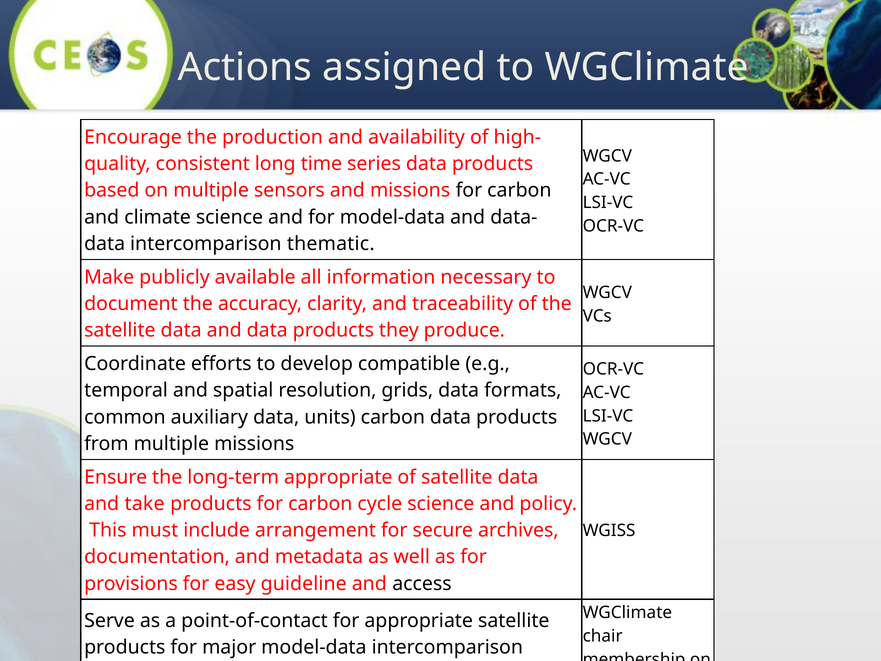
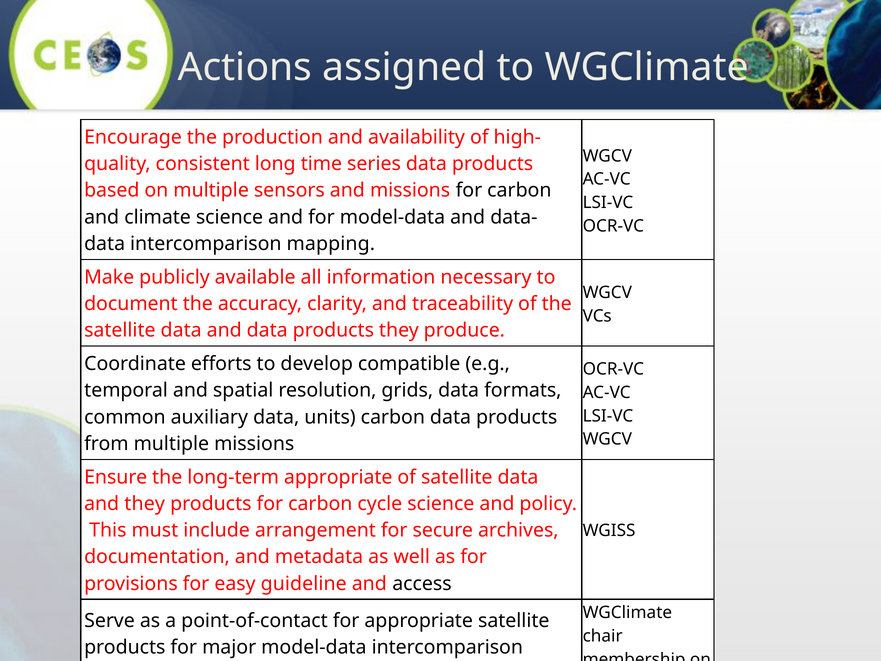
thematic: thematic -> mapping (331, 244)
and take: take -> they (145, 504)
